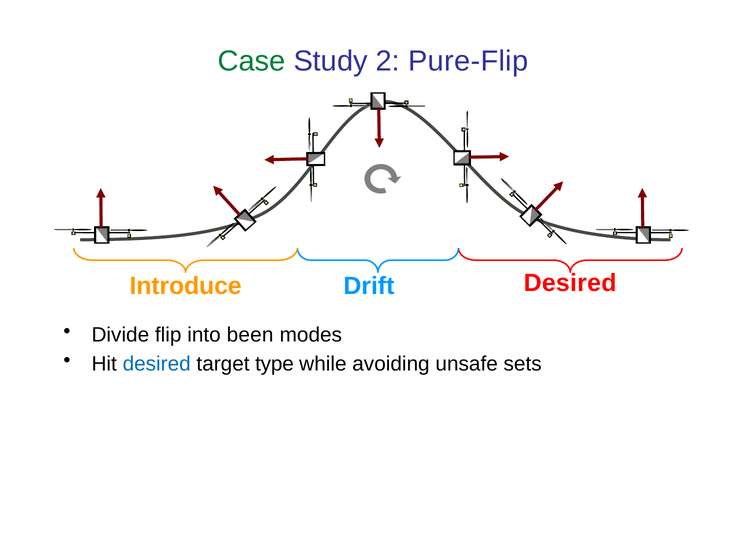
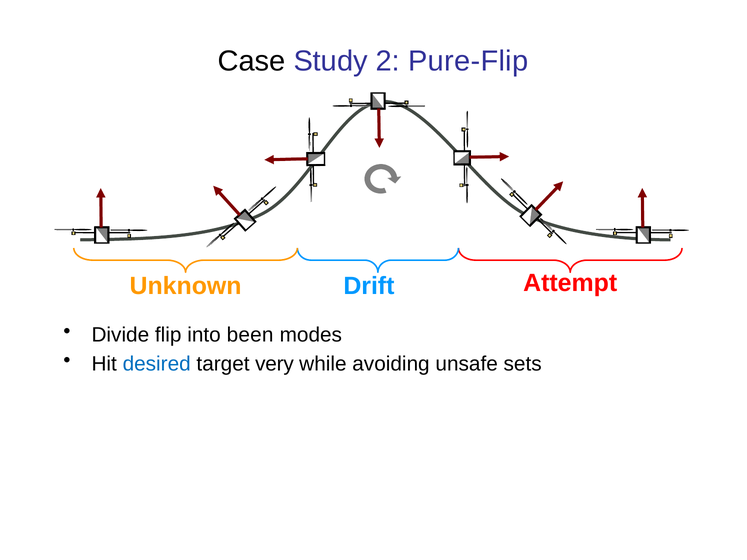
Case colour: green -> black (252, 61)
Desired: Desired -> Attempt (570, 283)
Introduce: Introduce -> Unknown (186, 286)
type: type -> very (275, 364)
